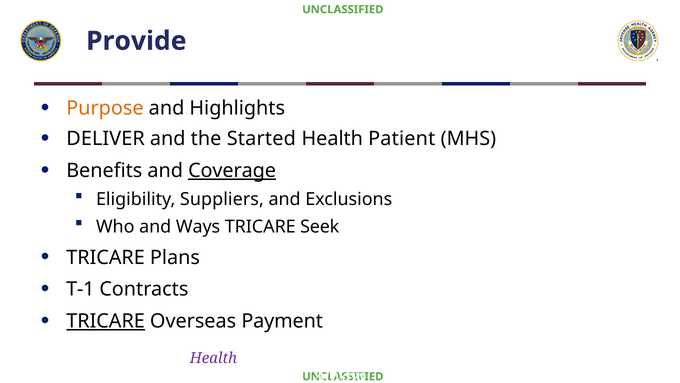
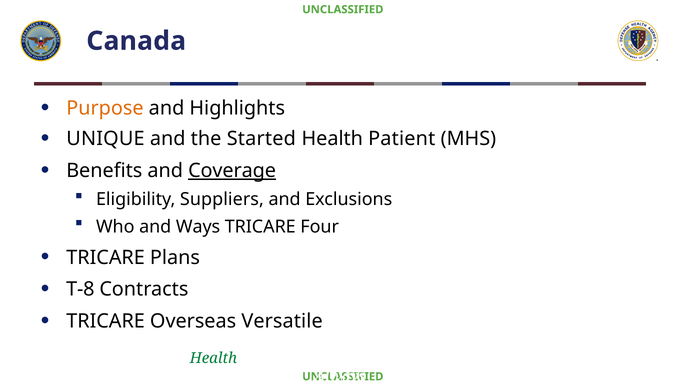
Provide: Provide -> Canada (136, 41)
DELIVER: DELIVER -> UNIQUE (105, 139)
Seek: Seek -> Four (320, 226)
T-1: T-1 -> T-8 (80, 289)
TRICARE underline: present -> none (106, 321)
Payment: Payment -> Versatile (282, 321)
Health colour: purple -> green (213, 358)
